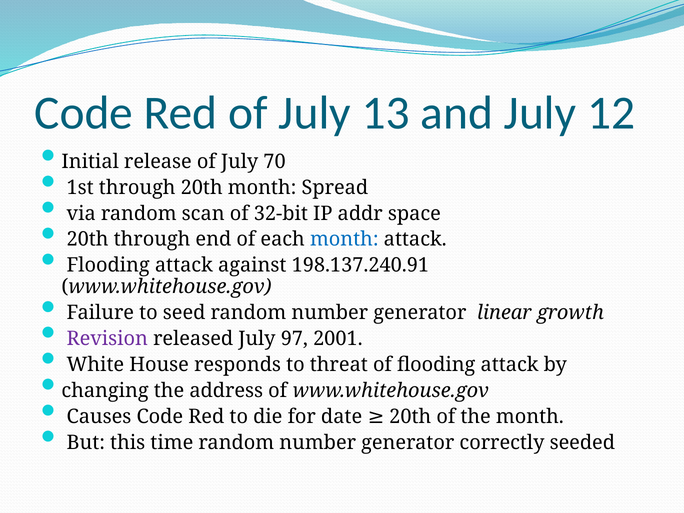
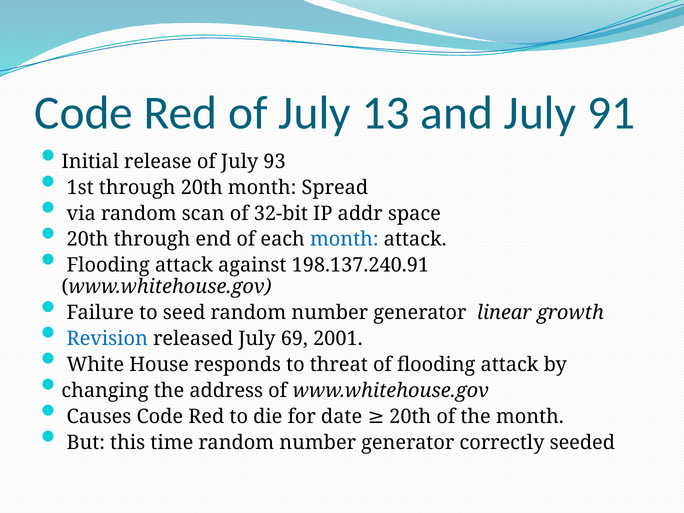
12: 12 -> 91 (611, 113)
70: 70 -> 93 (275, 162)
Revision colour: purple -> blue (107, 339)
97: 97 -> 69 (294, 339)
